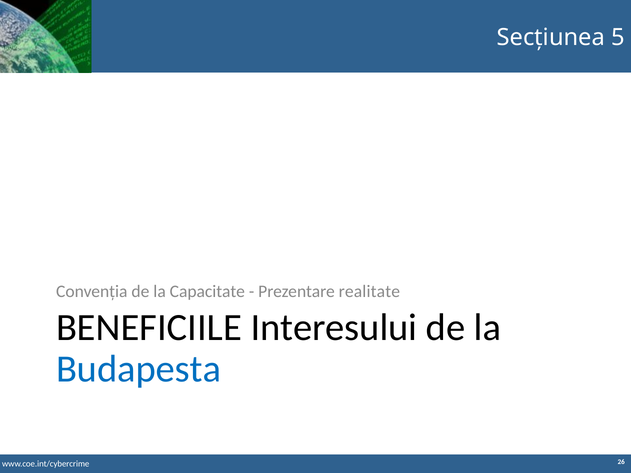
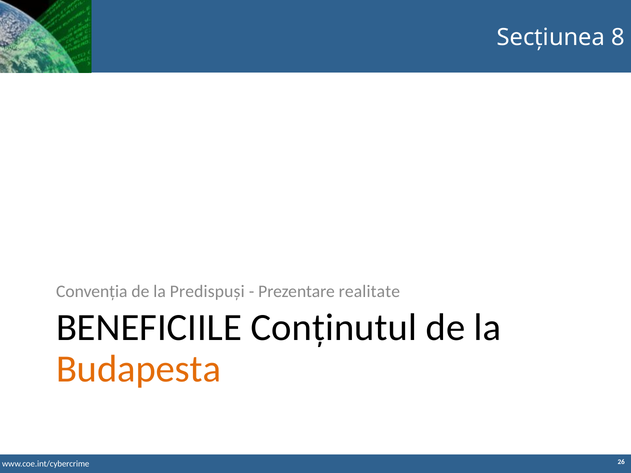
5: 5 -> 8 (618, 38)
Capacitate: Capacitate -> Predispuși (207, 292)
Interesului: Interesului -> Conținutul (334, 328)
Budapesta colour: blue -> orange (139, 369)
